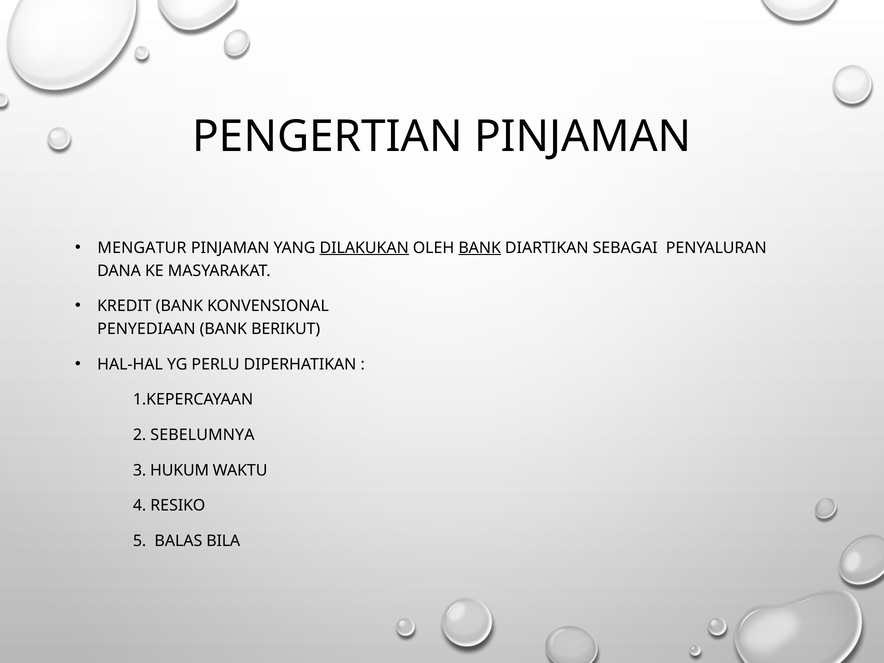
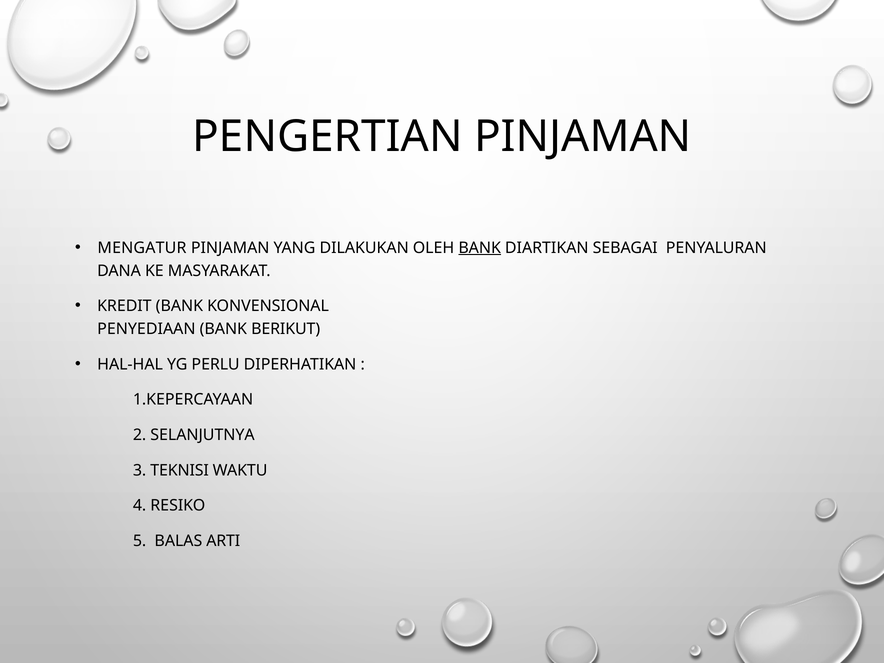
DILAKUKAN underline: present -> none (364, 248)
SEBELUMNYA: SEBELUMNYA -> SELANJUTNYA (203, 435)
HUKUM: HUKUM -> TEKNISI (180, 470)
BILA: BILA -> ARTI (223, 541)
